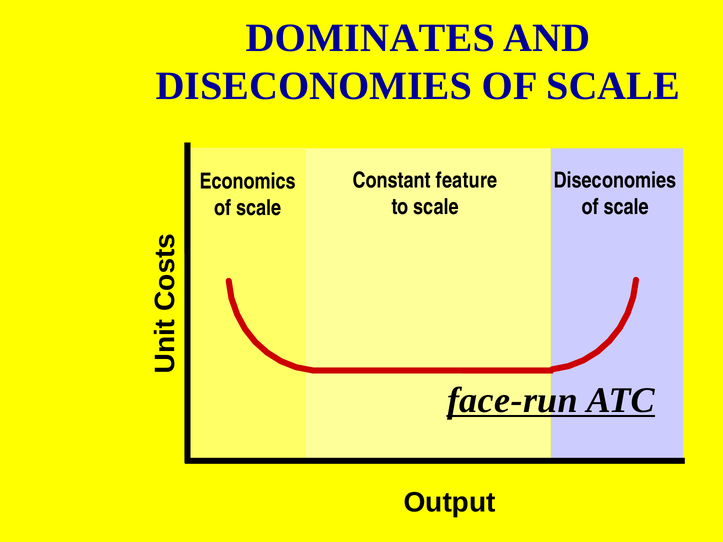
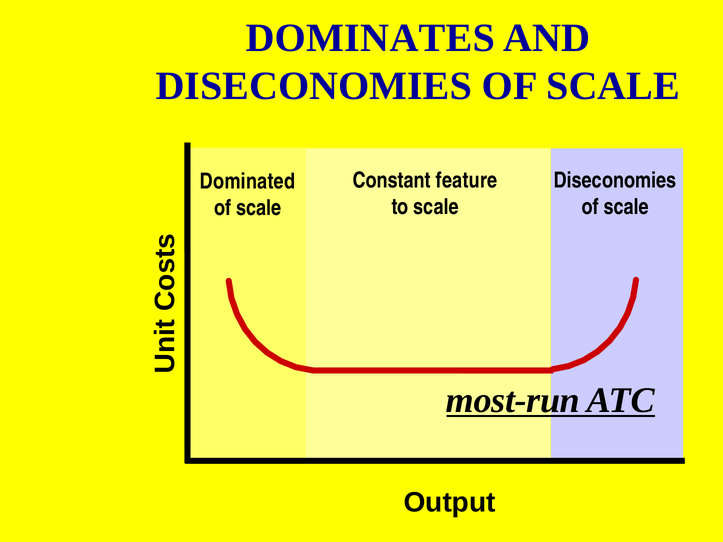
Economics: Economics -> Dominated (248, 181)
face-run: face-run -> most-run (513, 400)
